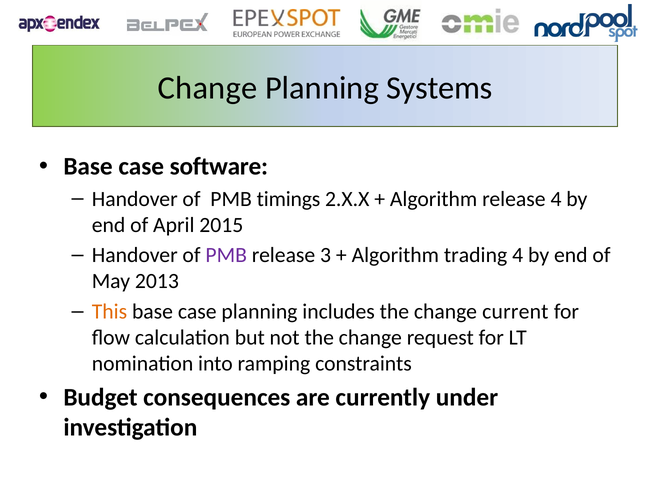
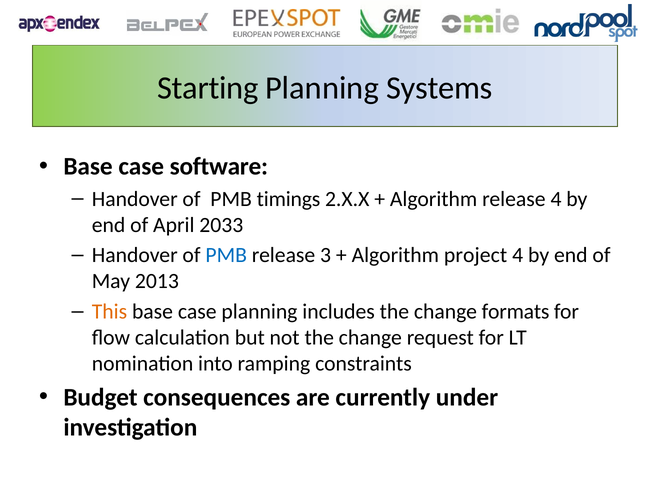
Change: Change -> Starting (208, 88)
2015: 2015 -> 2033 (221, 225)
PMB colour: purple -> blue (226, 255)
trading: trading -> project (476, 255)
current: current -> formats (516, 311)
